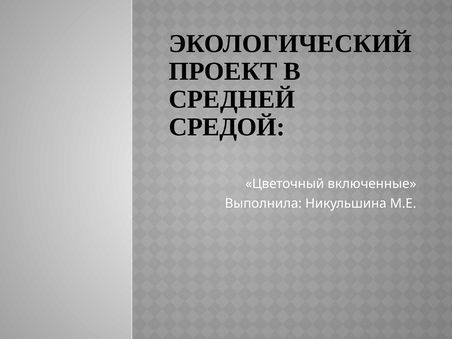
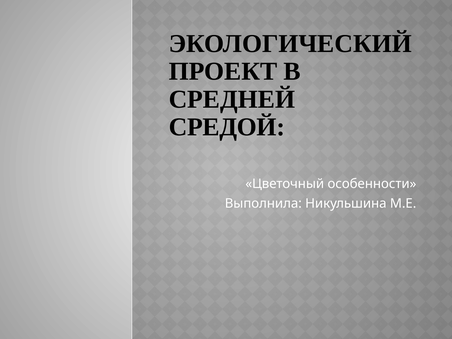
включенные: включенные -> особенности (372, 184)
